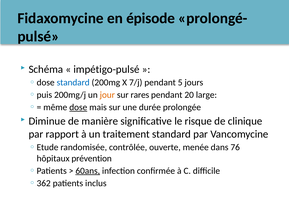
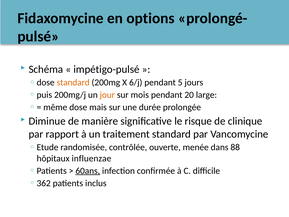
épisode: épisode -> options (150, 18)
standard colour: blue -> orange (73, 82)
7/j: 7/j -> 6/j (136, 82)
rares: rares -> mois (140, 95)
dose underline: present -> none (78, 107)
76: 76 -> 88 (235, 147)
prévention: prévention -> influenzae (91, 158)
